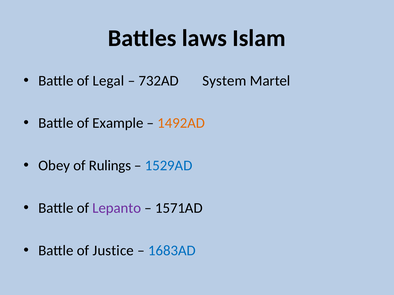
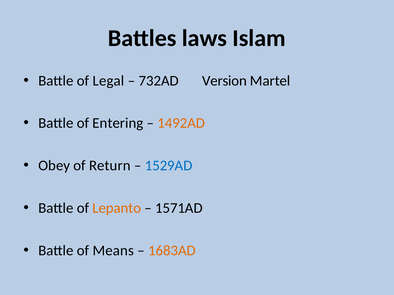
System: System -> Version (225, 81)
Example: Example -> Entering (118, 123)
Rulings: Rulings -> Return (110, 166)
Lepanto colour: purple -> orange (117, 208)
Justice: Justice -> Means (113, 251)
1683AD colour: blue -> orange (172, 251)
